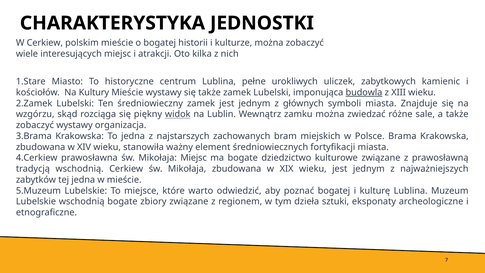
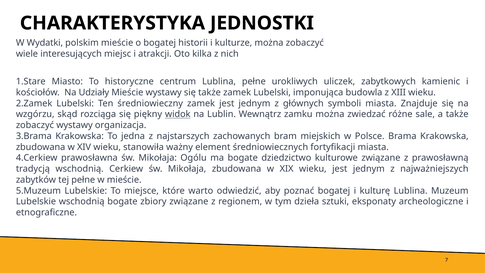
W Cerkiew: Cerkiew -> Wydatki (45, 43)
Kultury: Kultury -> Udziały (94, 92)
budowla underline: present -> none (364, 92)
Mikołaja Miejsc: Miejsc -> Ogólu (194, 158)
tej jedna: jedna -> pełne (83, 180)
